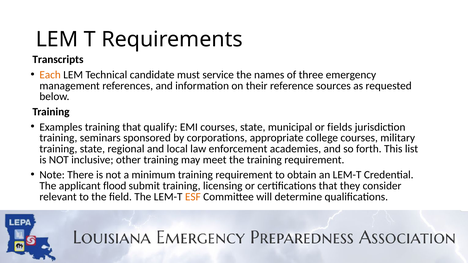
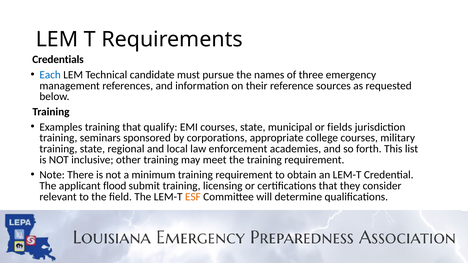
Transcripts: Transcripts -> Credentials (58, 60)
Each colour: orange -> blue (50, 75)
service: service -> pursue (218, 75)
